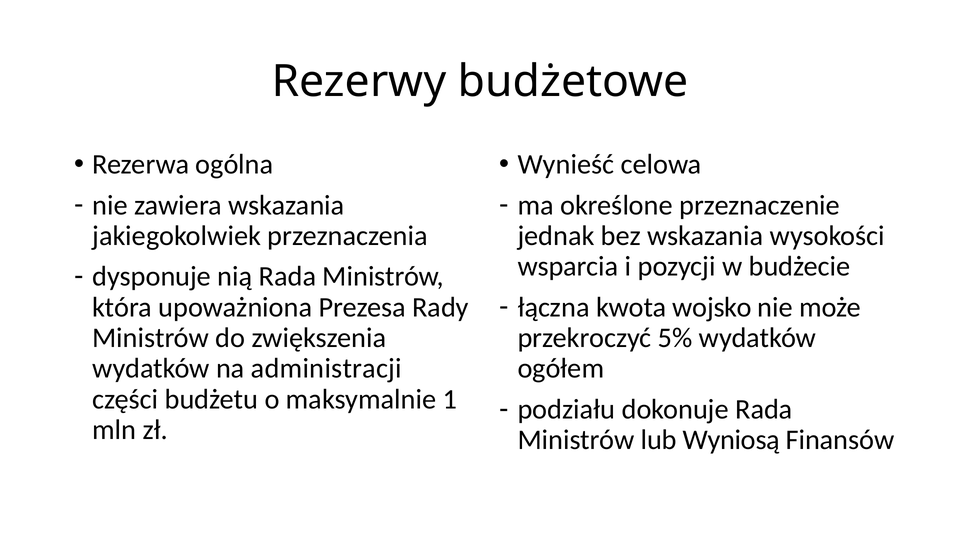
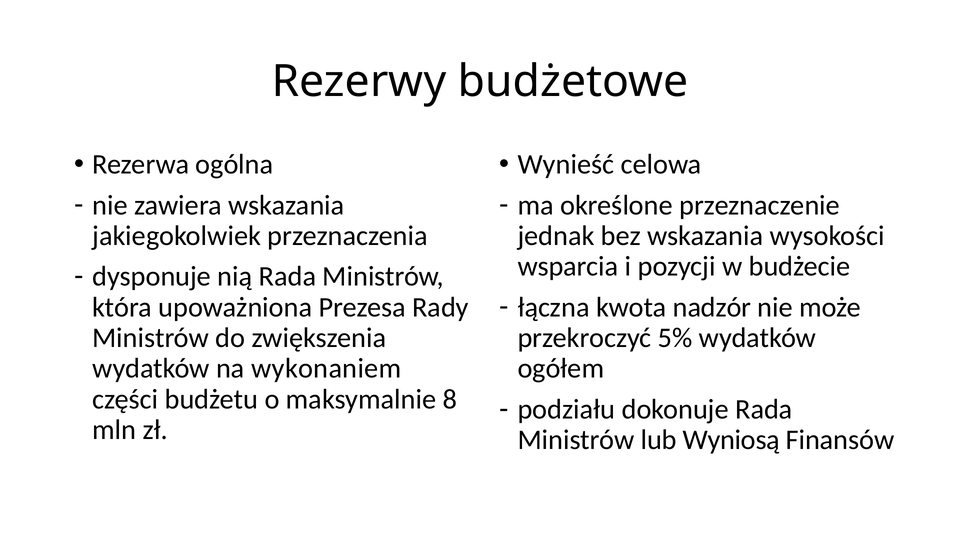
wojsko: wojsko -> nadzór (712, 307)
administracji: administracji -> wykonaniem (326, 368)
1: 1 -> 8 (450, 399)
